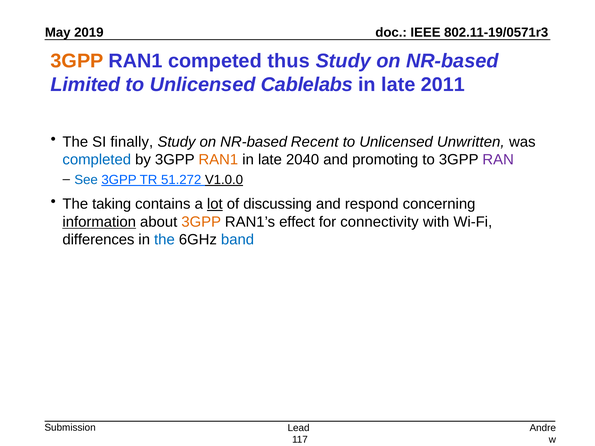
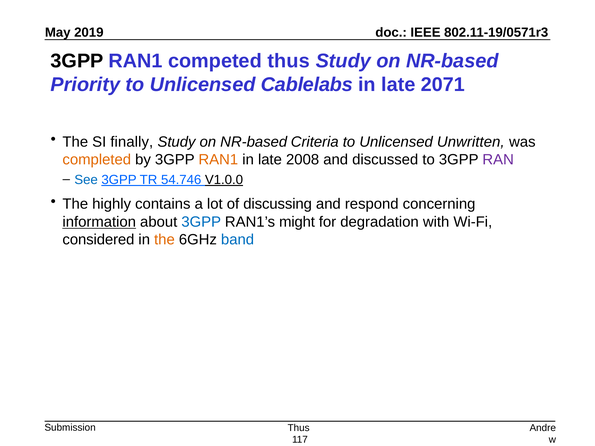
3GPP colour: orange -> black (77, 61)
Limited: Limited -> Priority (85, 85)
2011: 2011 -> 2071 (443, 85)
Recent: Recent -> Criteria (315, 142)
completed colour: blue -> orange (97, 160)
2040: 2040 -> 2008 (303, 160)
promoting: promoting -> discussed (385, 160)
51.272: 51.272 -> 54.746 (181, 180)
taking: taking -> highly (112, 204)
lot underline: present -> none (215, 204)
3GPP colour: orange -> blue (201, 222)
effect: effect -> might (297, 222)
connectivity: connectivity -> degradation (380, 222)
differences: differences -> considered (98, 240)
the colour: blue -> orange (164, 240)
Lead: Lead -> Thus (299, 428)
